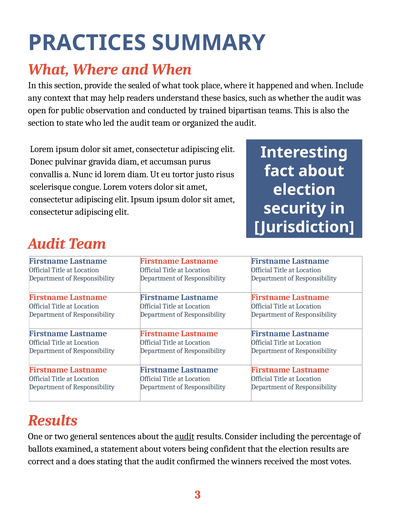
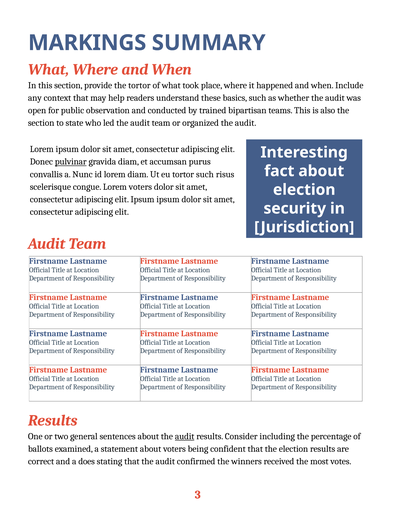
PRACTICES: PRACTICES -> MARKINGS (87, 43)
the sealed: sealed -> tortor (139, 85)
pulvinar underline: none -> present (71, 162)
tortor justo: justo -> such (205, 174)
